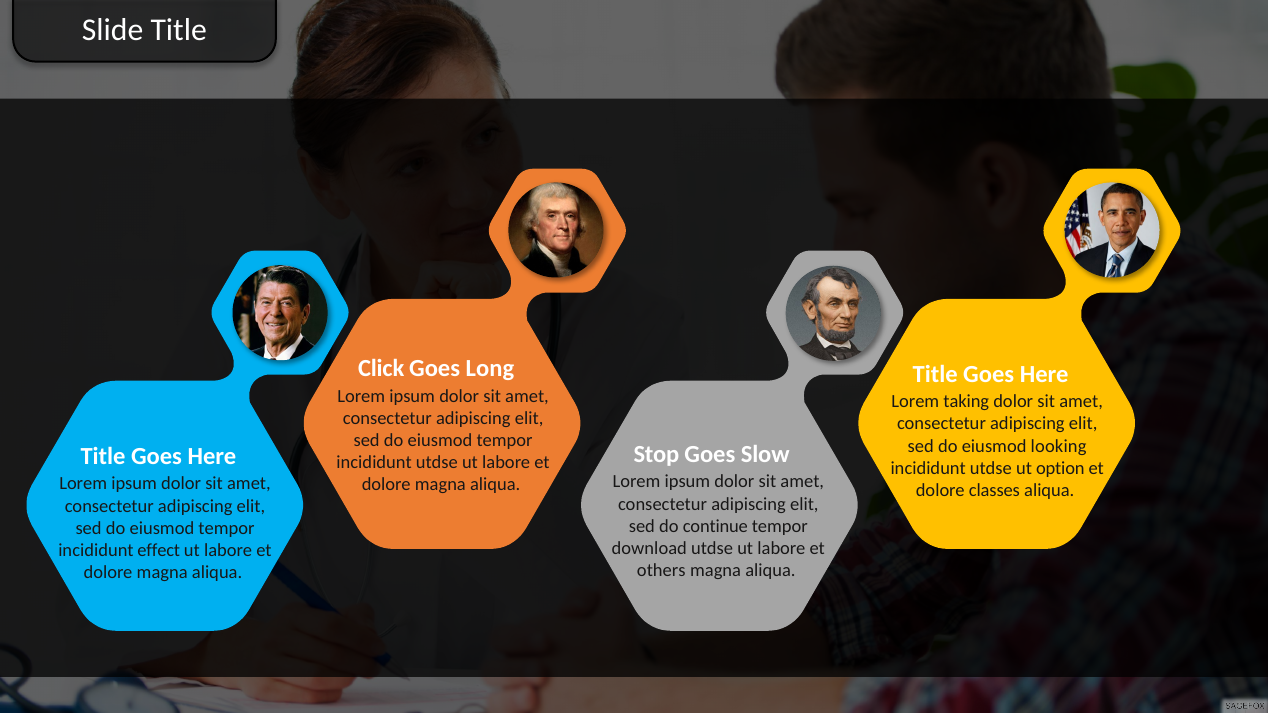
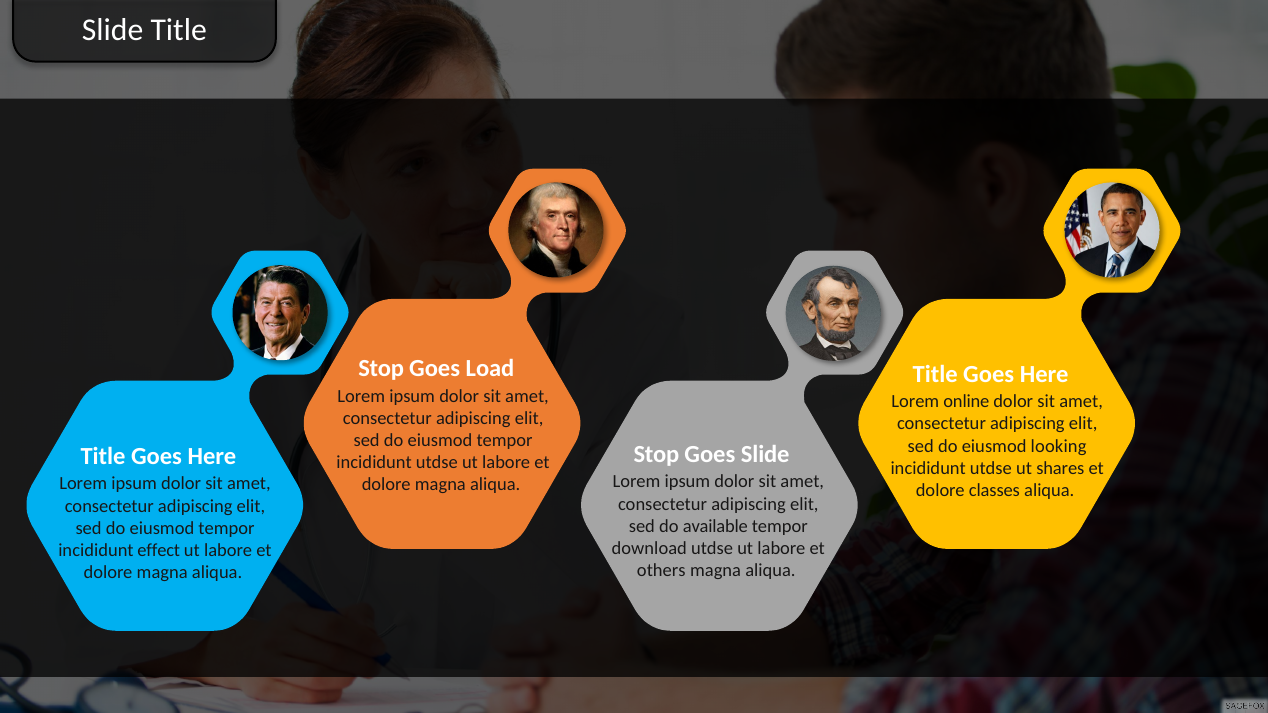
Click: Click -> Stop (381, 369)
Long: Long -> Load (490, 369)
taking: taking -> online (966, 402)
Goes Slow: Slow -> Slide (765, 455)
option: option -> shares (1060, 468)
continue: continue -> available (715, 526)
